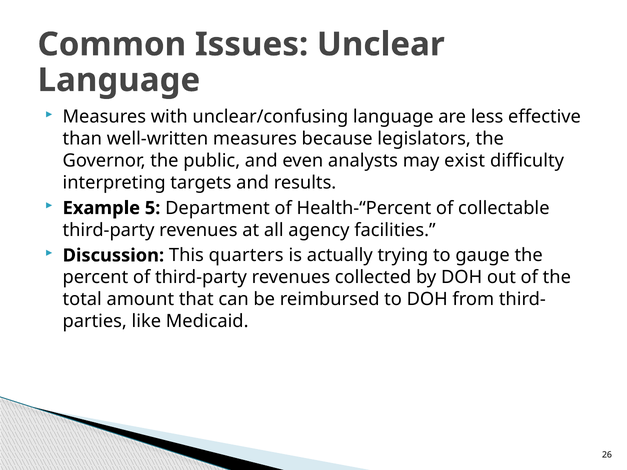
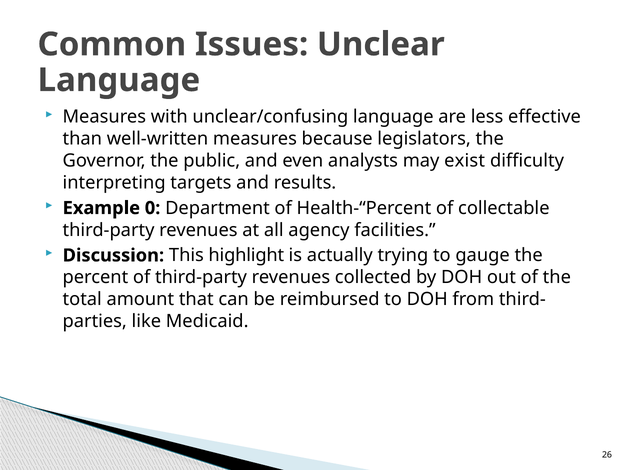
5: 5 -> 0 (153, 208)
quarters: quarters -> highlight (246, 256)
